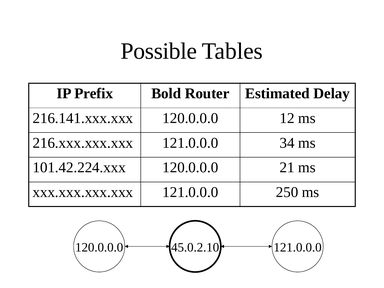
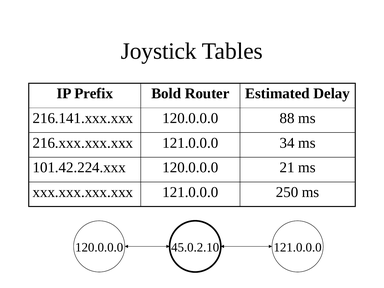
Possible: Possible -> Joystick (159, 51)
12: 12 -> 88 (287, 118)
